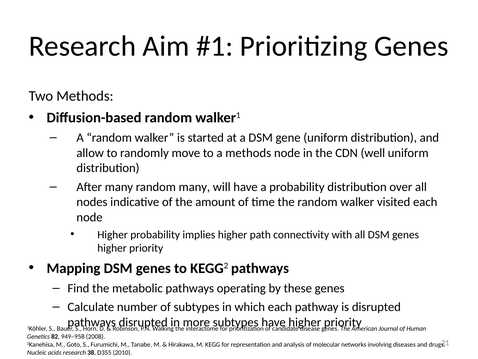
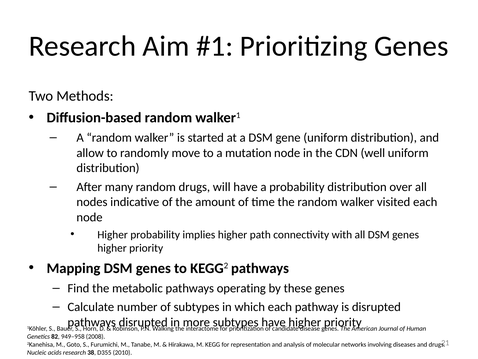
a methods: methods -> mutation (248, 153)
random many: many -> drugs (194, 187)
